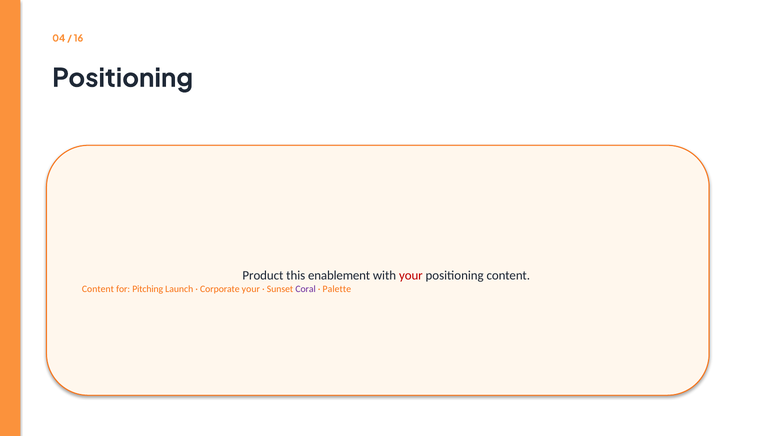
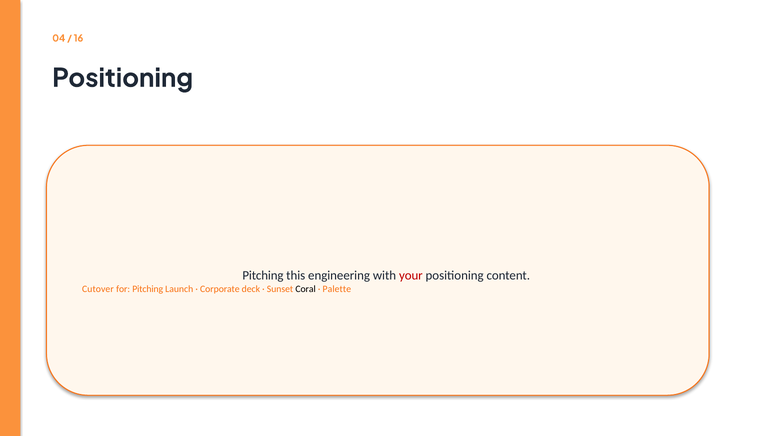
Product: Product -> Pitching (263, 276)
enablement: enablement -> engineering (339, 276)
Content: Content -> Cutover (98, 289)
Corporate your: your -> deck (251, 289)
Coral colour: purple -> black (306, 289)
